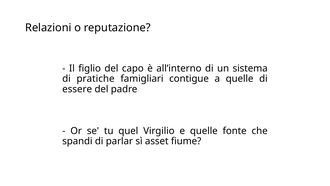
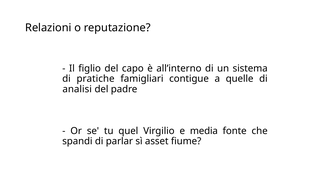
essere: essere -> analisi (77, 89)
e quelle: quelle -> media (204, 131)
